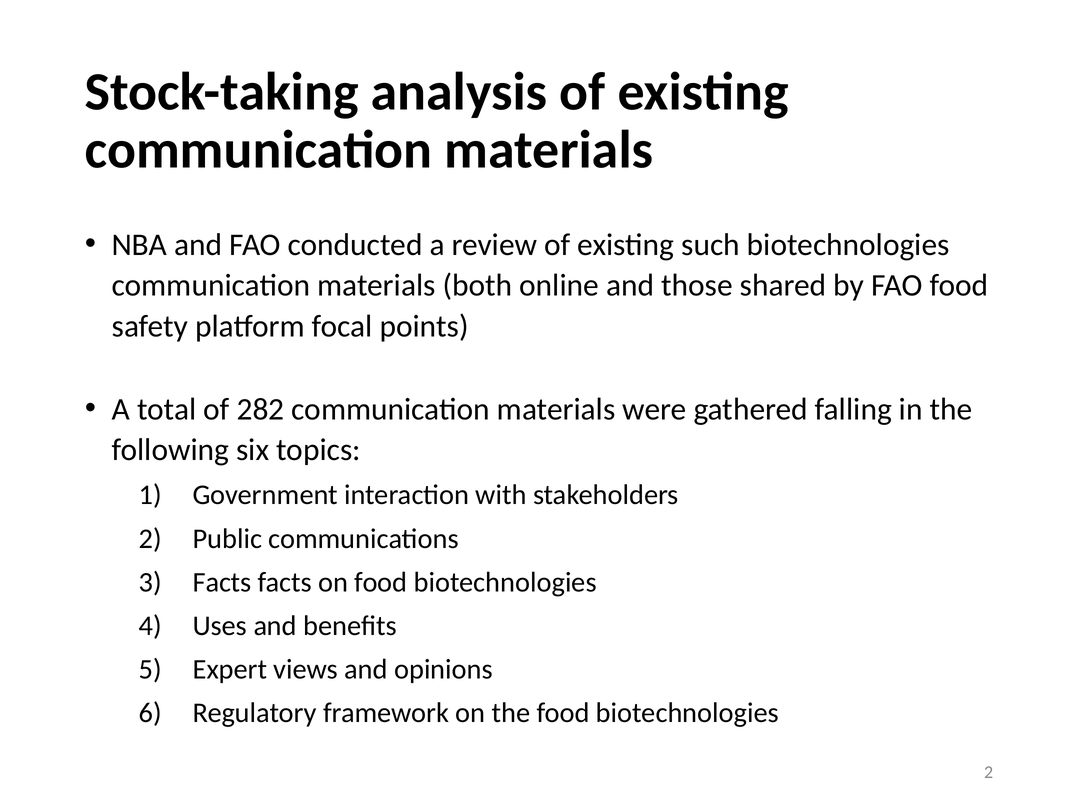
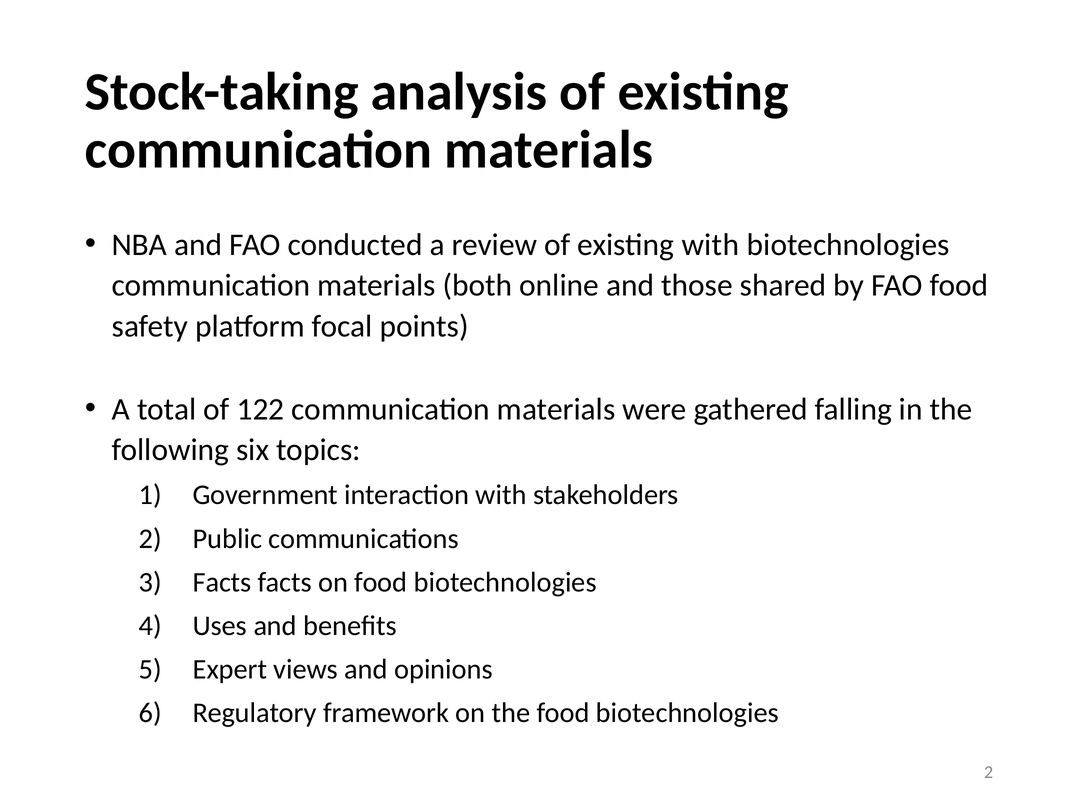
existing such: such -> with (710, 245)
282: 282 -> 122 (260, 409)
